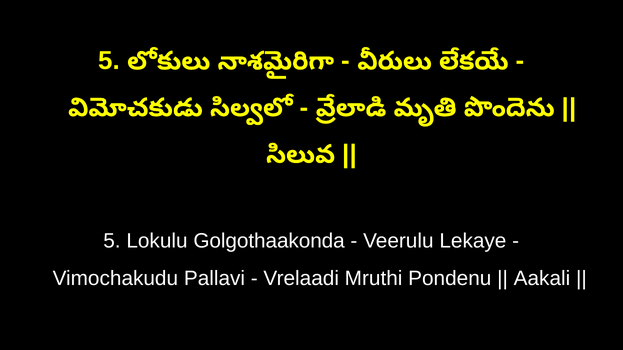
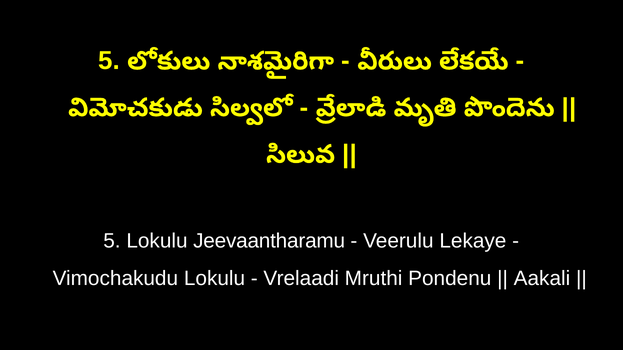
Golgothaakonda: Golgothaakonda -> Jeevaantharamu (269, 241)
Vimochakudu Pallavi: Pallavi -> Lokulu (215, 279)
